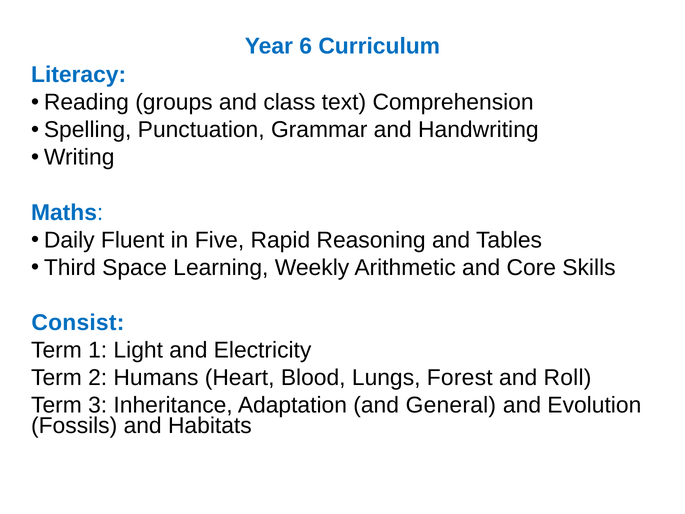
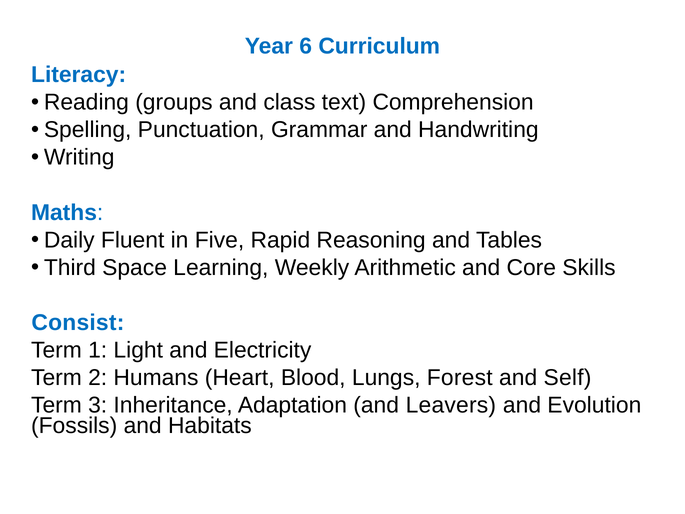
Roll: Roll -> Self (568, 377)
General: General -> Leavers (451, 405)
